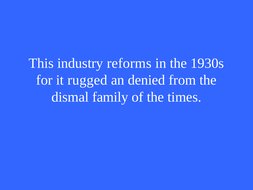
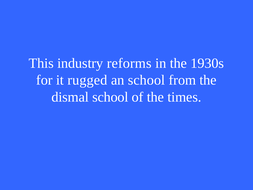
an denied: denied -> school (146, 80)
dismal family: family -> school (110, 97)
